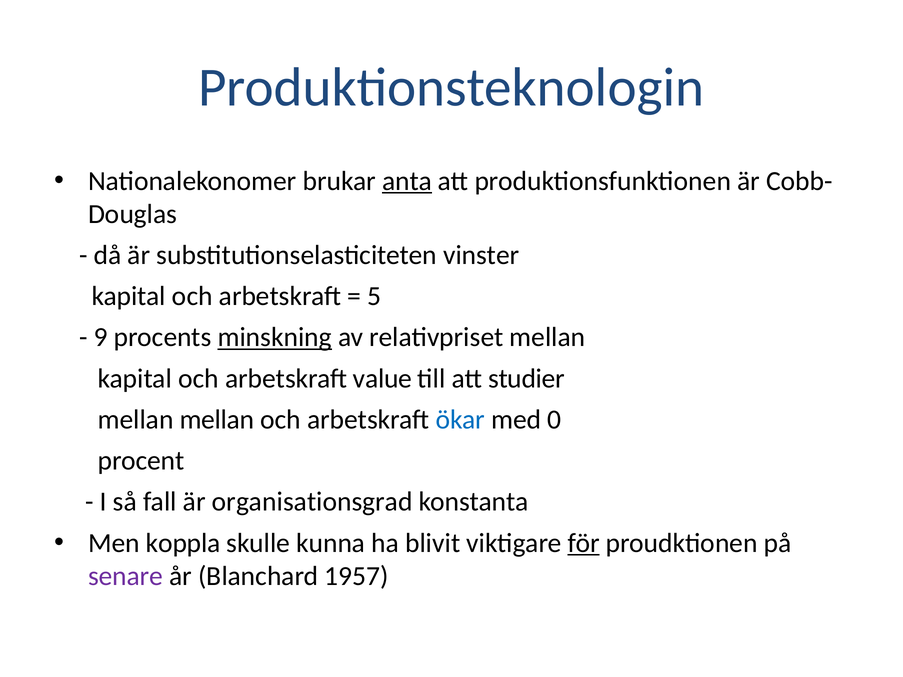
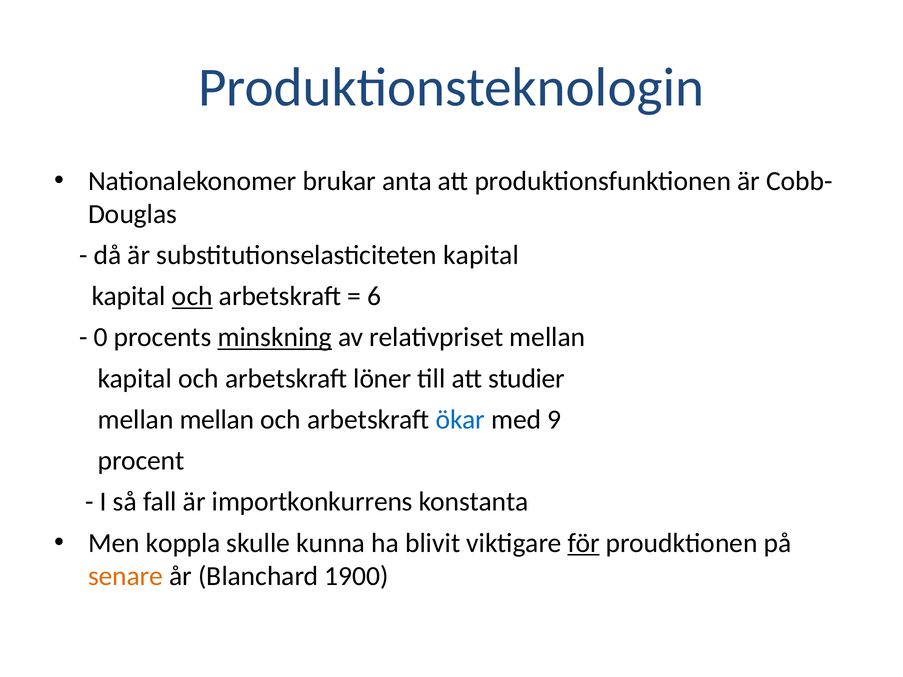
anta underline: present -> none (407, 181)
substitutionselasticiteten vinster: vinster -> kapital (481, 255)
och underline: none -> present (192, 296)
5: 5 -> 6 (374, 296)
9: 9 -> 0 (101, 338)
value: value -> löner (382, 379)
0: 0 -> 9 (554, 420)
organisationsgrad: organisationsgrad -> importkonkurrens (312, 502)
senare colour: purple -> orange (126, 576)
1957: 1957 -> 1900 (357, 576)
